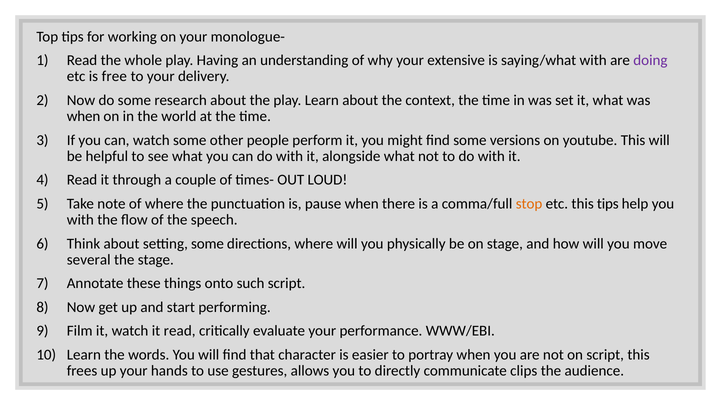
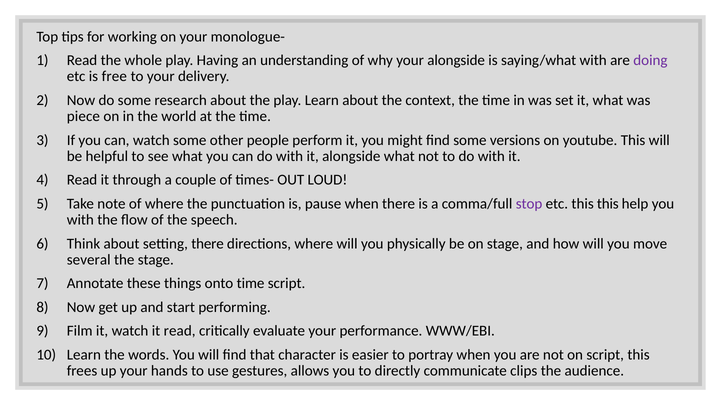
your extensive: extensive -> alongside (456, 60)
when: when -> piece (83, 117)
stop colour: orange -> purple (529, 204)
this tips: tips -> this (608, 204)
setting some: some -> there (208, 244)
onto such: such -> time (251, 284)
